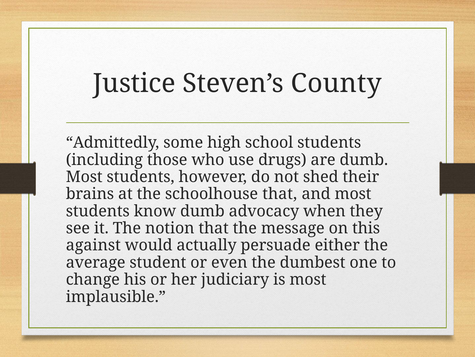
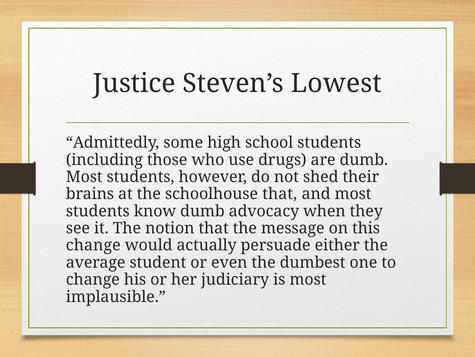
County: County -> Lowest (336, 83)
against: against -> change (93, 245)
